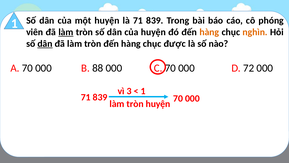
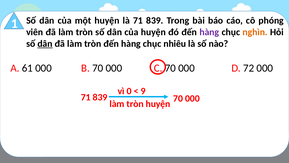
làm underline: present -> none (66, 32)
hàng colour: orange -> purple (209, 32)
được: được -> nhiêu (175, 44)
A 70: 70 -> 61 (27, 68)
B 88: 88 -> 70 (98, 68)
3: 3 -> 0 (129, 91)
1: 1 -> 9 (143, 91)
